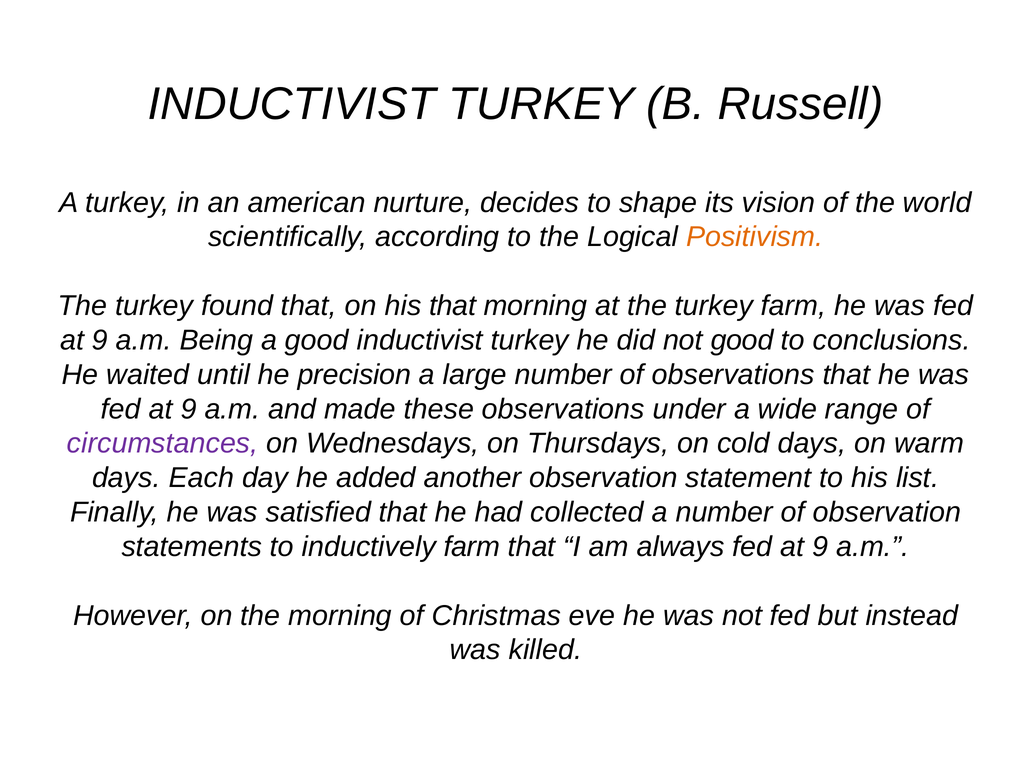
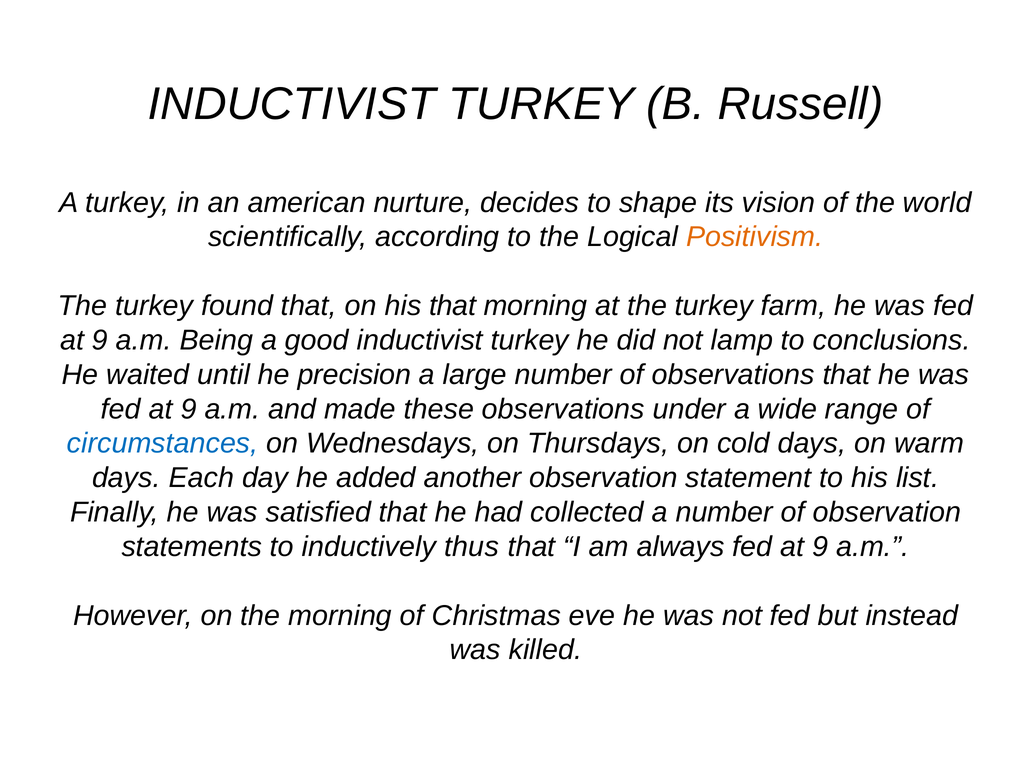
not good: good -> lamp (742, 340)
circumstances colour: purple -> blue (163, 443)
inductively farm: farm -> thus (472, 547)
